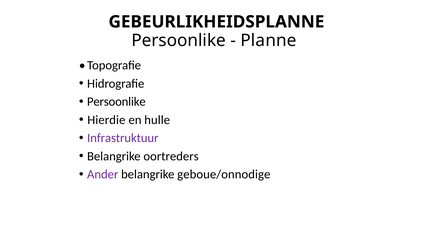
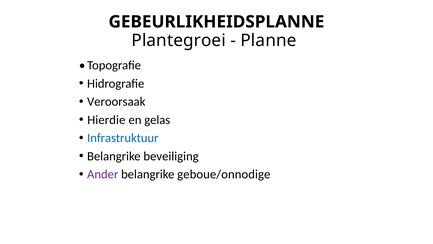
Persoonlike: Persoonlike -> Plantegroei (179, 40)
Persoonlike: Persoonlike -> Veroorsaak (116, 102)
hulle: hulle -> gelas (157, 120)
Infrastruktuur colour: purple -> blue (123, 138)
oortreders: oortreders -> beveiliging (171, 156)
